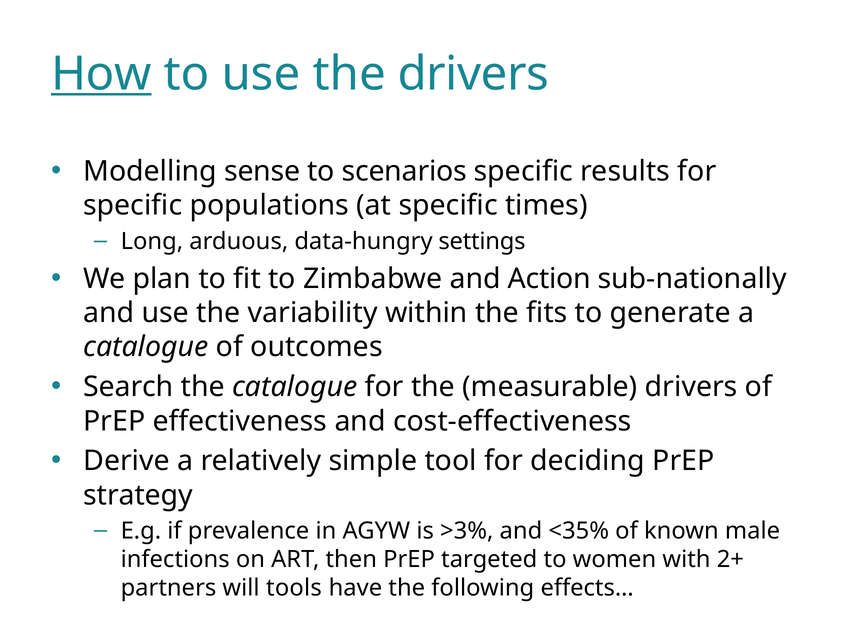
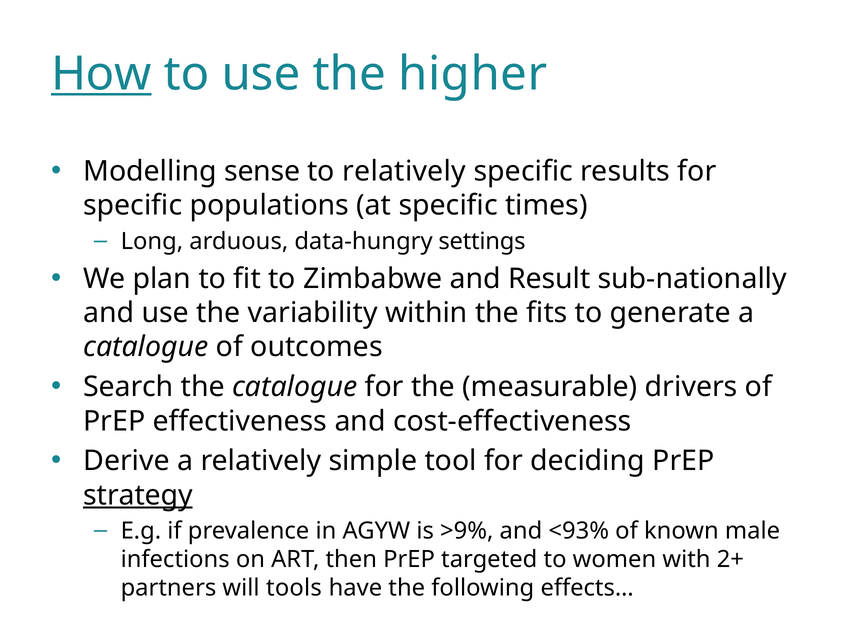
the drivers: drivers -> higher (473, 74)
to scenarios: scenarios -> relatively (404, 171)
Action: Action -> Result (549, 279)
strategy underline: none -> present (138, 495)
>3%: >3% -> >9% (467, 531)
<35%: <35% -> <93% (579, 531)
